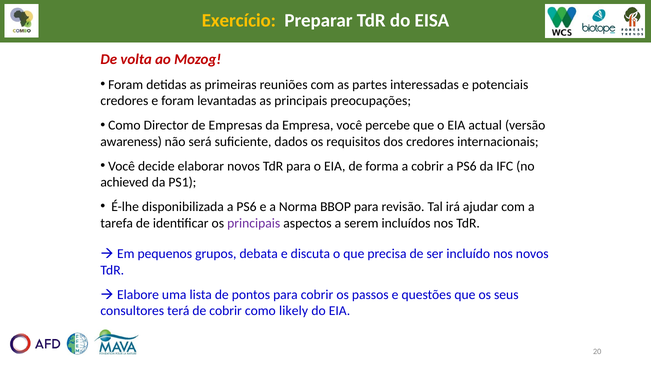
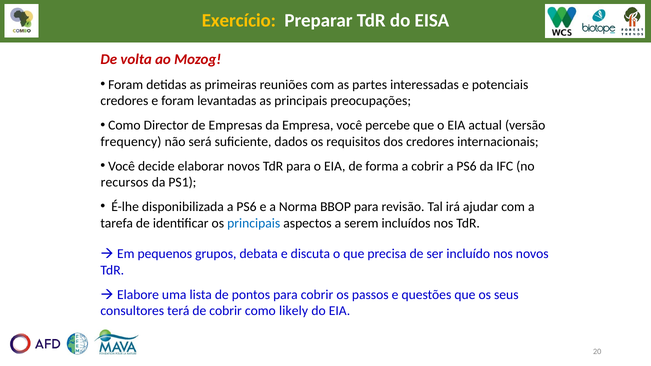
awareness: awareness -> frequency (131, 142)
achieved: achieved -> recursos (125, 182)
principais colour: purple -> blue (254, 223)
